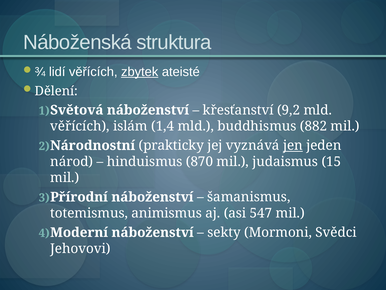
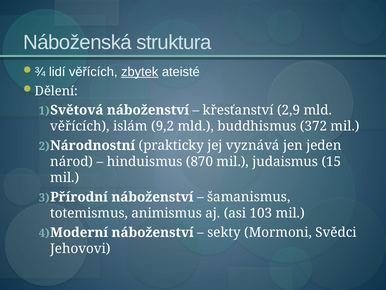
9,2: 9,2 -> 2,9 (289, 110)
1,4: 1,4 -> 9,2 (163, 126)
882: 882 -> 372 (313, 126)
jen underline: present -> none (293, 145)
547: 547 -> 103 (261, 213)
